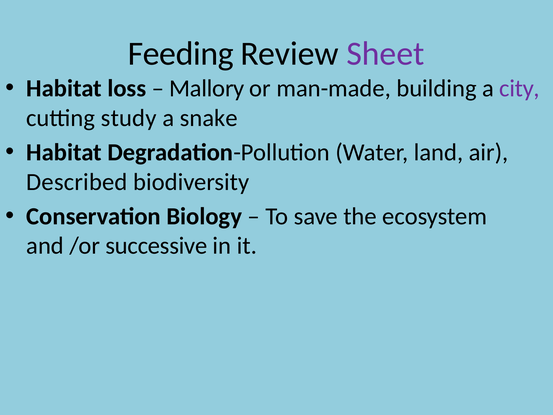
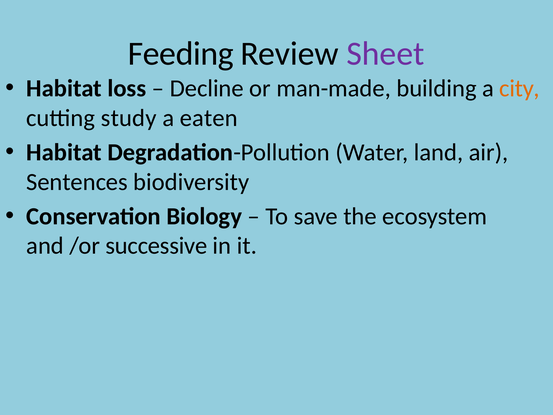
Mallory: Mallory -> Decline (207, 88)
city colour: purple -> orange (520, 88)
snake: snake -> eaten (209, 118)
Described: Described -> Sentences (77, 182)
